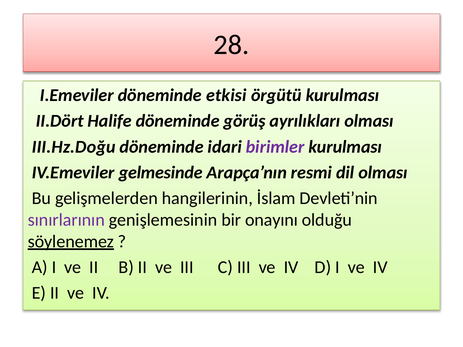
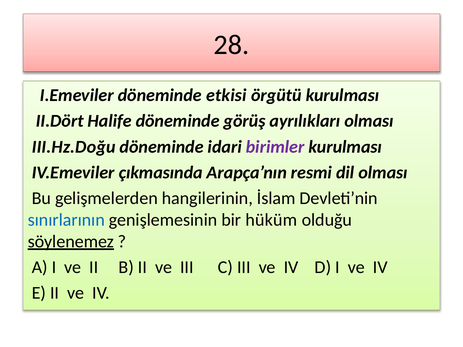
gelmesinde: gelmesinde -> çıkmasında (161, 173)
sınırlarının colour: purple -> blue (66, 220)
onayını: onayını -> hüküm (271, 220)
